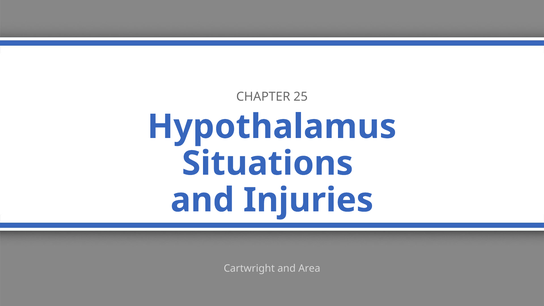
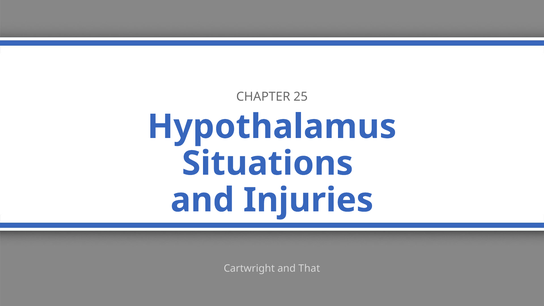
Area: Area -> That (309, 268)
